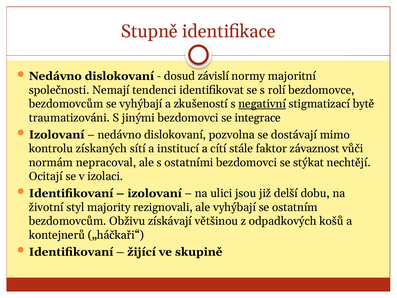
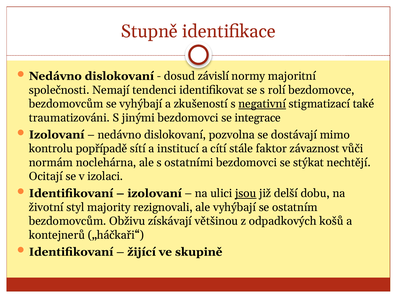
bytě: bytě -> také (364, 104)
získaných: získaných -> popřípadě (102, 148)
nepracoval: nepracoval -> noclehárna (106, 162)
jsou underline: none -> present (246, 193)
